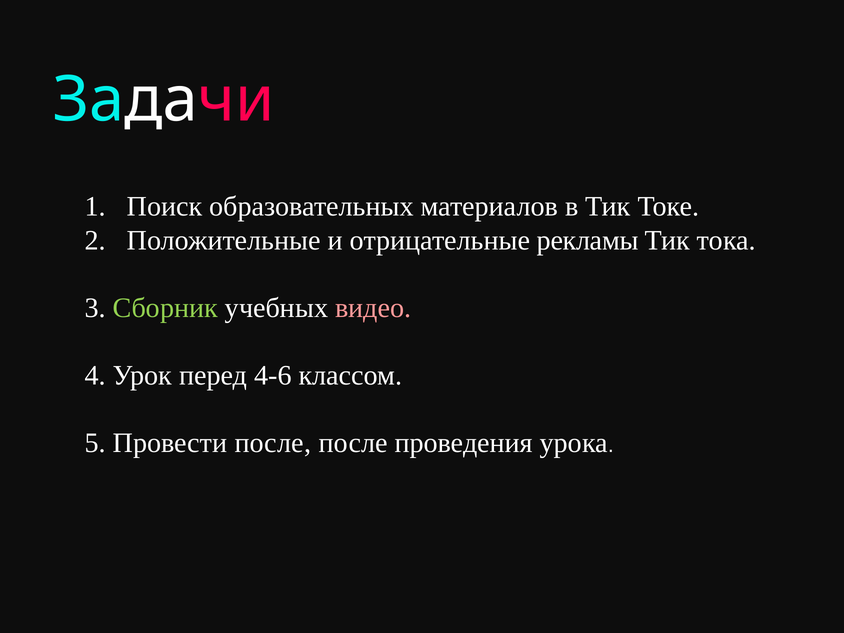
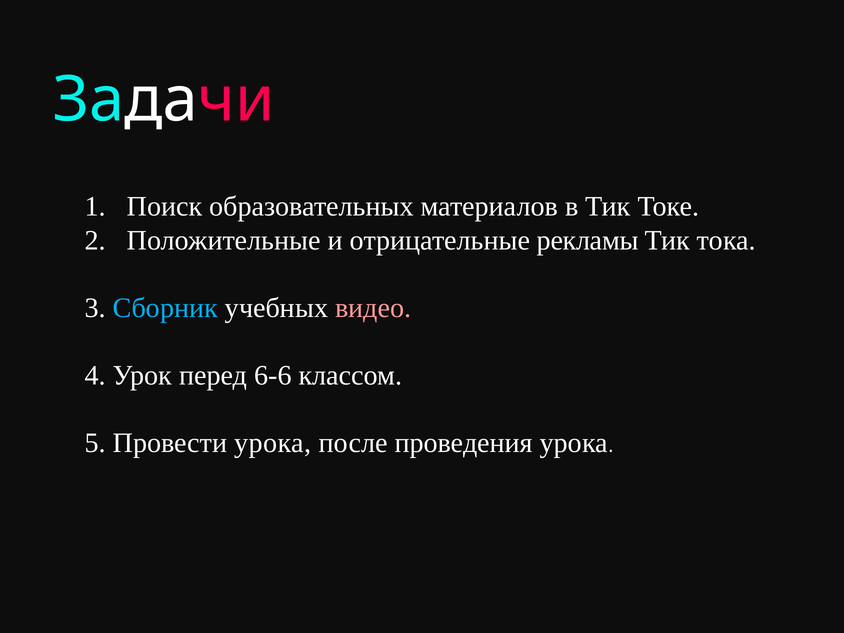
Сборник colour: light green -> light blue (165, 308)
4-6: 4-6 -> 6-6 (273, 375)
Провести после: после -> урока (273, 443)
